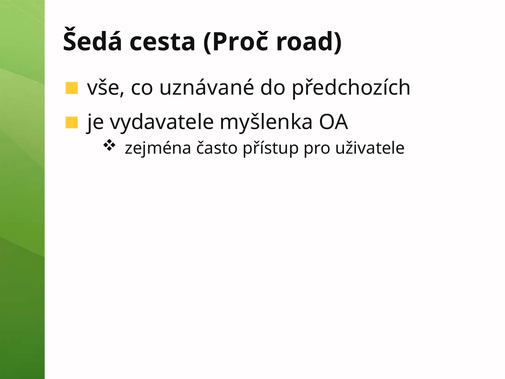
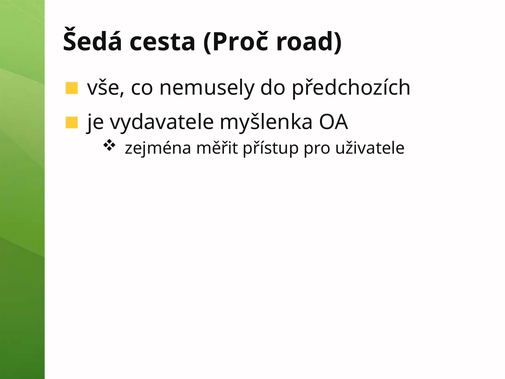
uznávané: uznávané -> nemusely (207, 88)
často: často -> měřit (217, 148)
